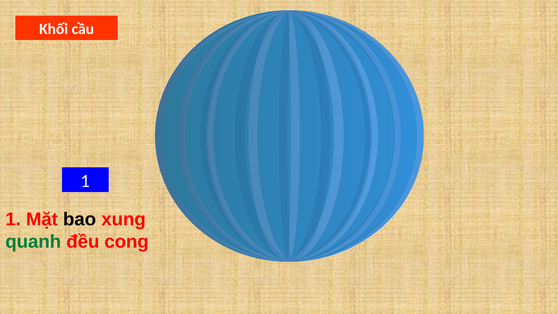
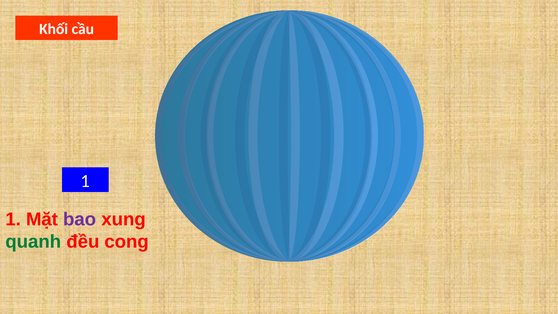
bao colour: black -> purple (80, 219)
